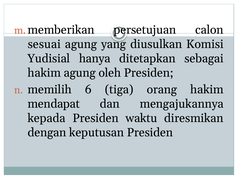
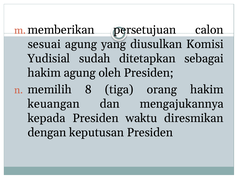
hanya: hanya -> sudah (95, 58)
6: 6 -> 8 (88, 89)
mendapat: mendapat -> keuangan (54, 104)
